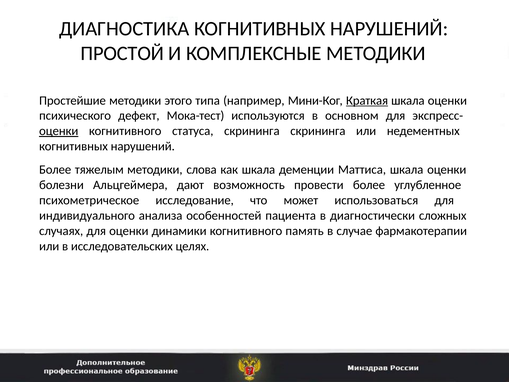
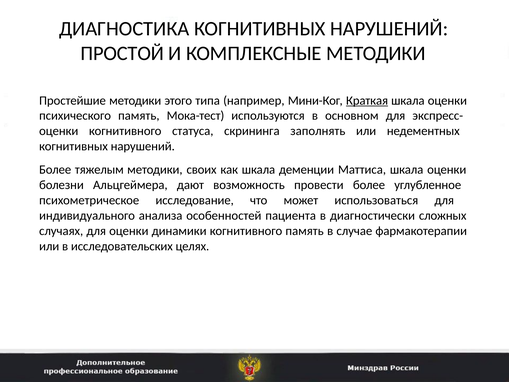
психического дефект: дефект -> память (139, 116)
оценки underline: present -> none (59, 131)
скрининга скрининга: скрининга -> заполнять (318, 131)
слова: слова -> своих (202, 170)
